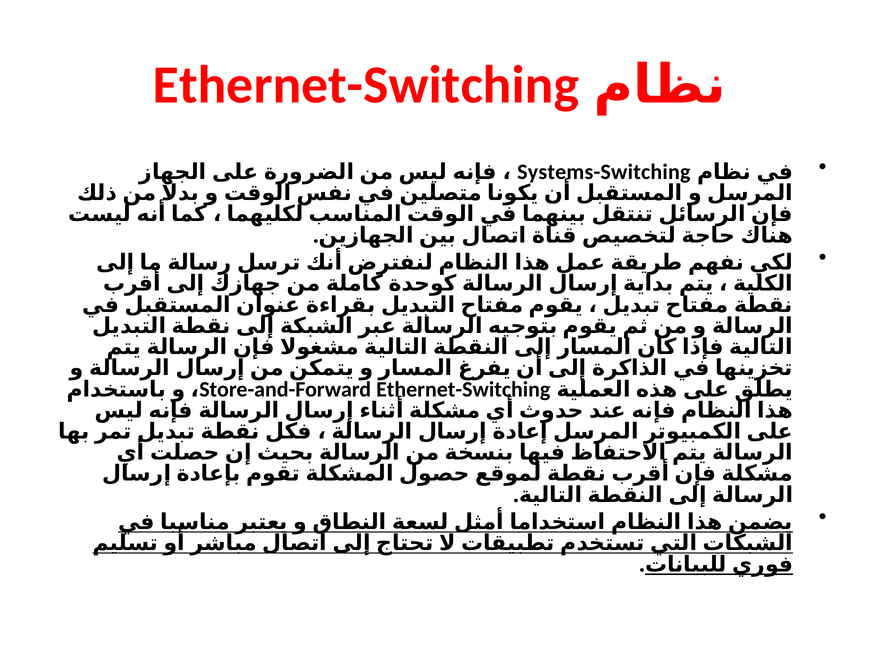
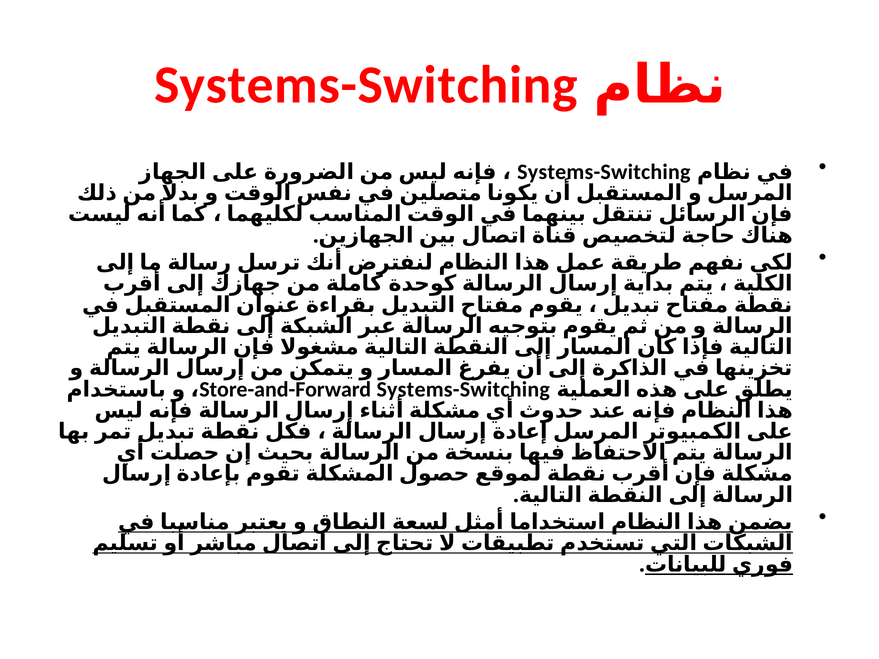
Ethernet-Switching: Ethernet-Switching -> Systems-Switching (366, 85)
Store-and-Forward Ethernet-Switching: Ethernet-Switching -> Systems-Switching (463, 389)
